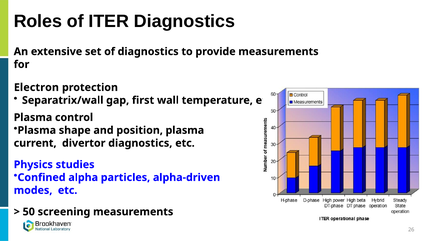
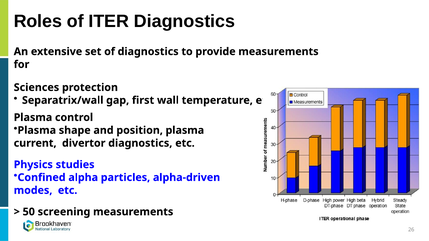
Electron: Electron -> Sciences (36, 88)
